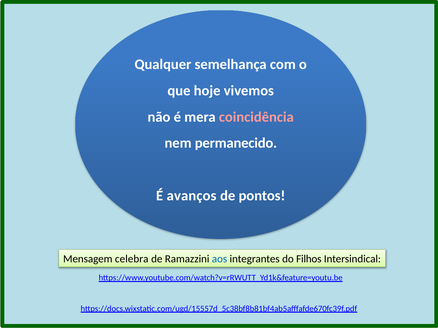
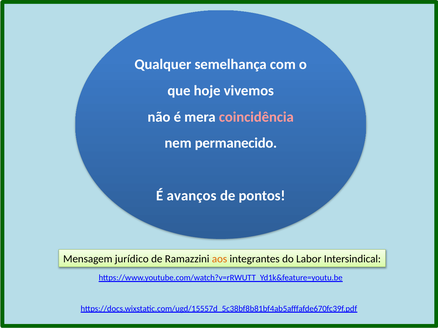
celebra: celebra -> jurídico (132, 259)
aos colour: blue -> orange (220, 259)
Filhos: Filhos -> Labor (309, 259)
